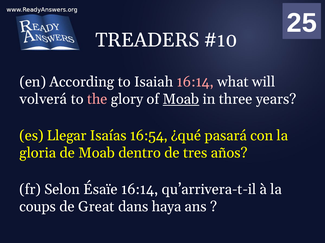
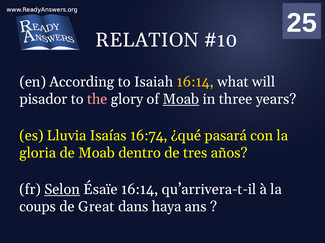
TREADERS: TREADERS -> RELATION (147, 40)
16:14 colour: pink -> yellow (195, 82)
volverá: volverá -> pisador (43, 100)
Llegar: Llegar -> Lluvia (67, 136)
16:54: 16:54 -> 16:74 (149, 136)
Selon underline: none -> present (62, 190)
